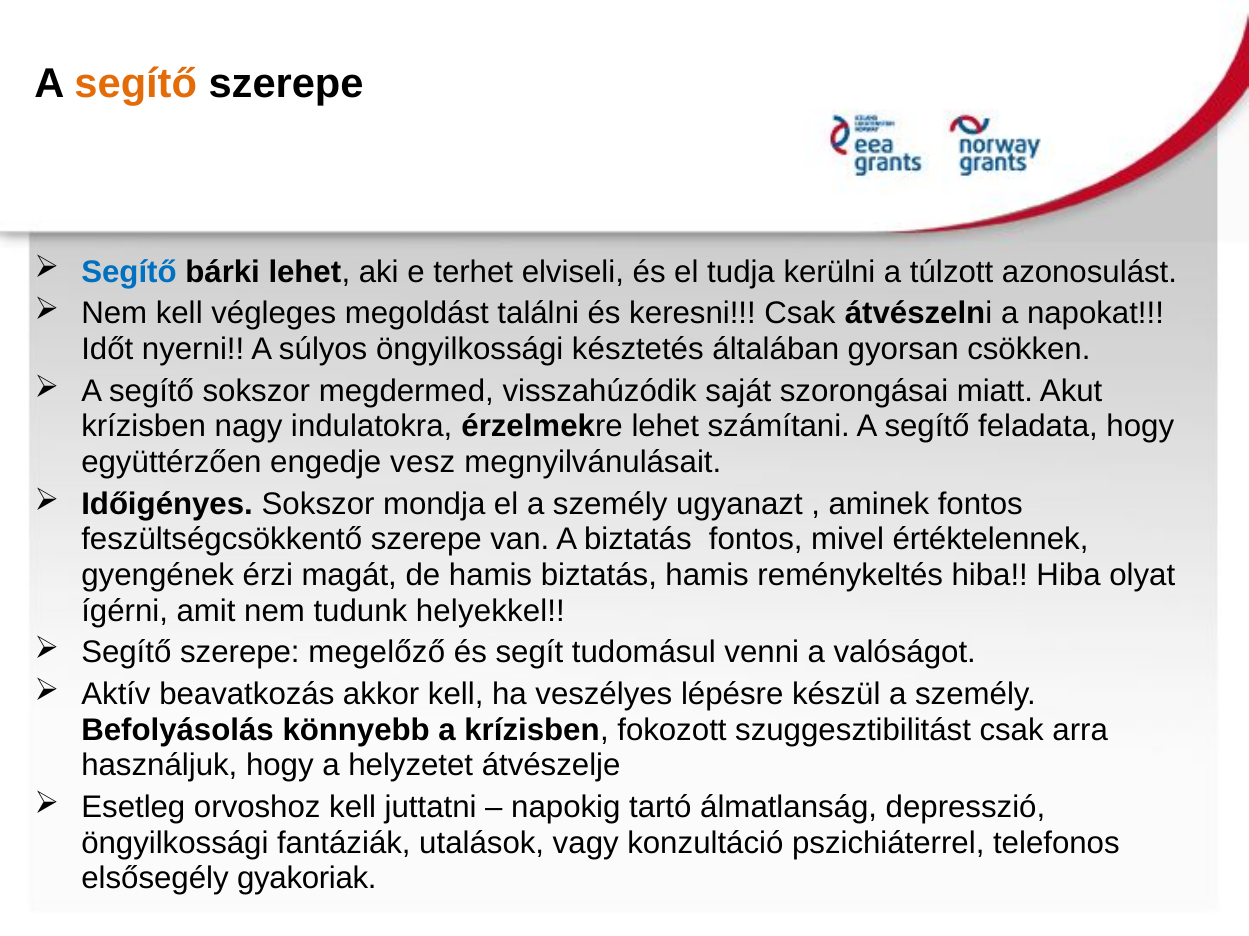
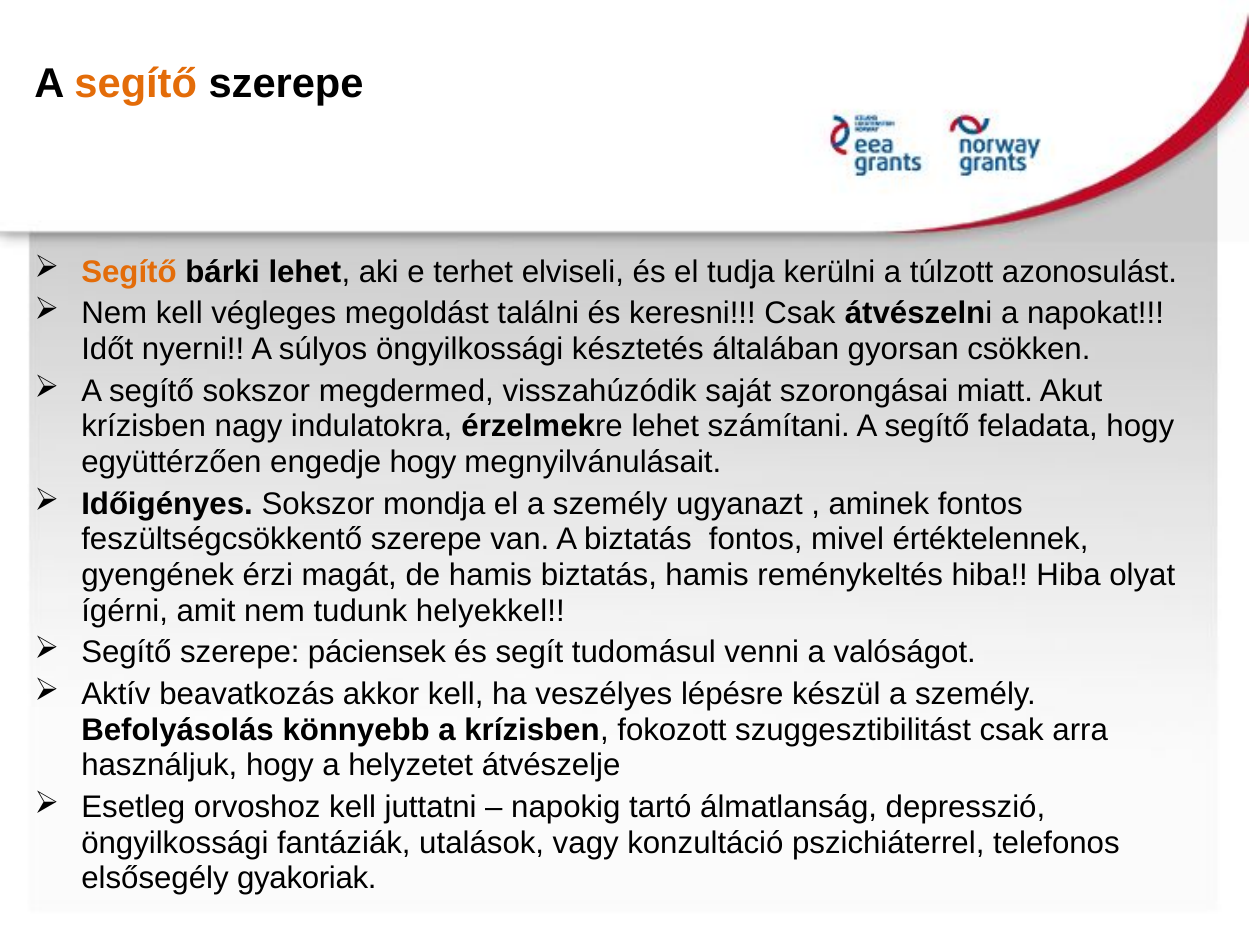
Segítő colour: blue -> orange (129, 272)
engedje vesz: vesz -> hogy (423, 463)
megelőző: megelőző -> páciensek (377, 653)
